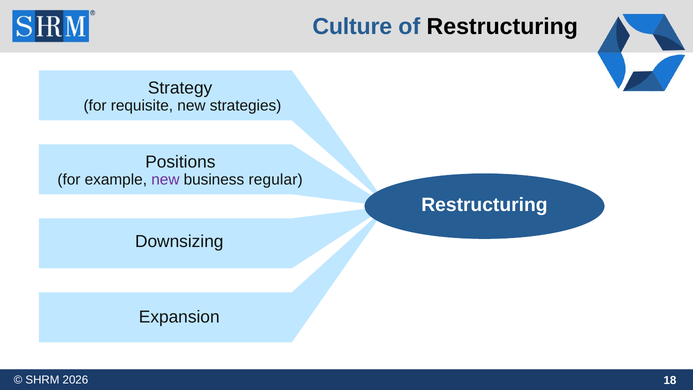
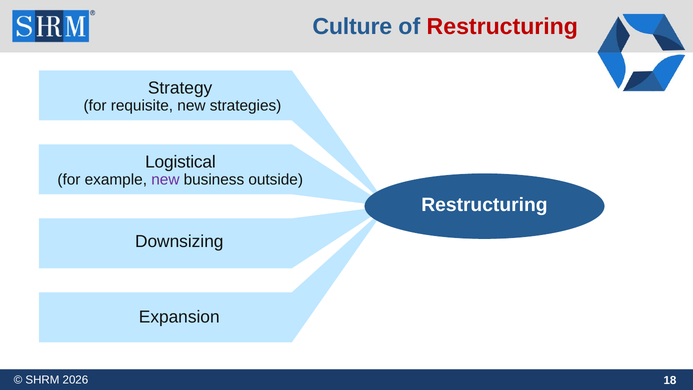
Restructuring colour: black -> red (502, 27)
Positions: Positions -> Logistical (180, 162)
regular: regular -> outside (276, 179)
